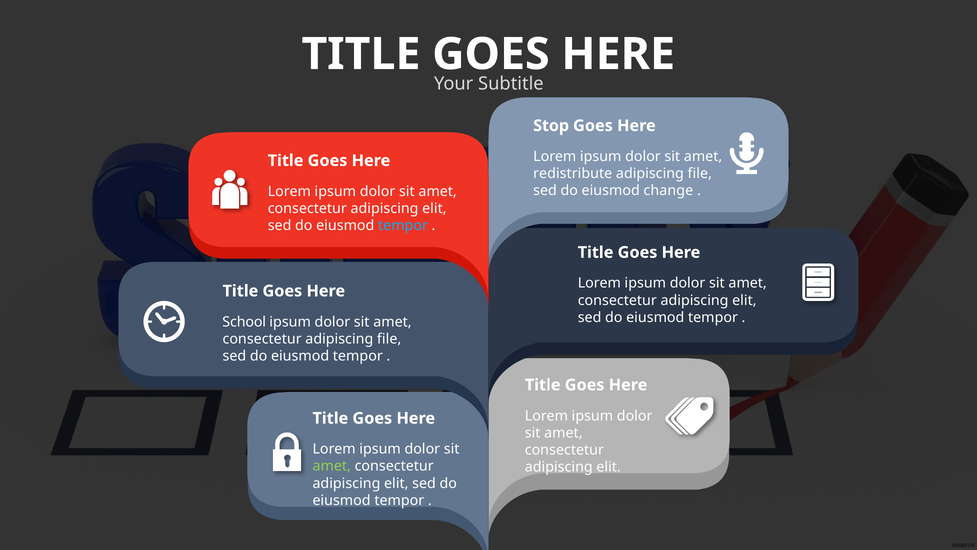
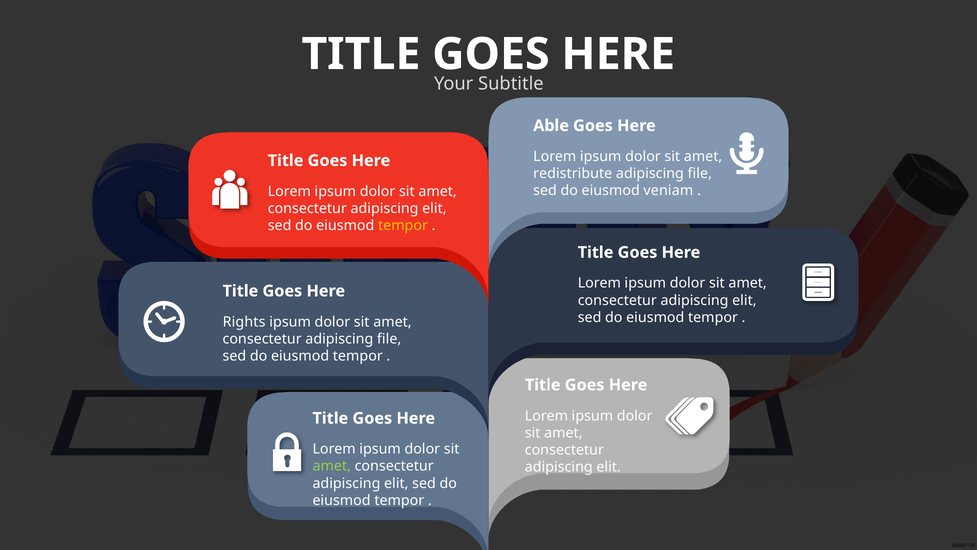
Stop: Stop -> Able (551, 126)
change: change -> veniam (668, 191)
tempor colour: light blue -> yellow (403, 226)
School: School -> Rights (244, 322)
